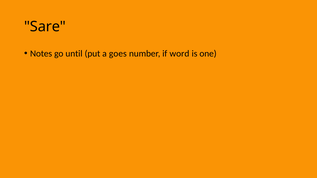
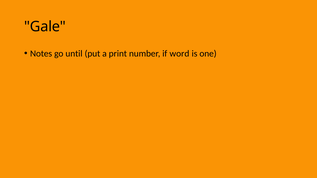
Sare: Sare -> Gale (45, 27)
goes: goes -> print (118, 54)
